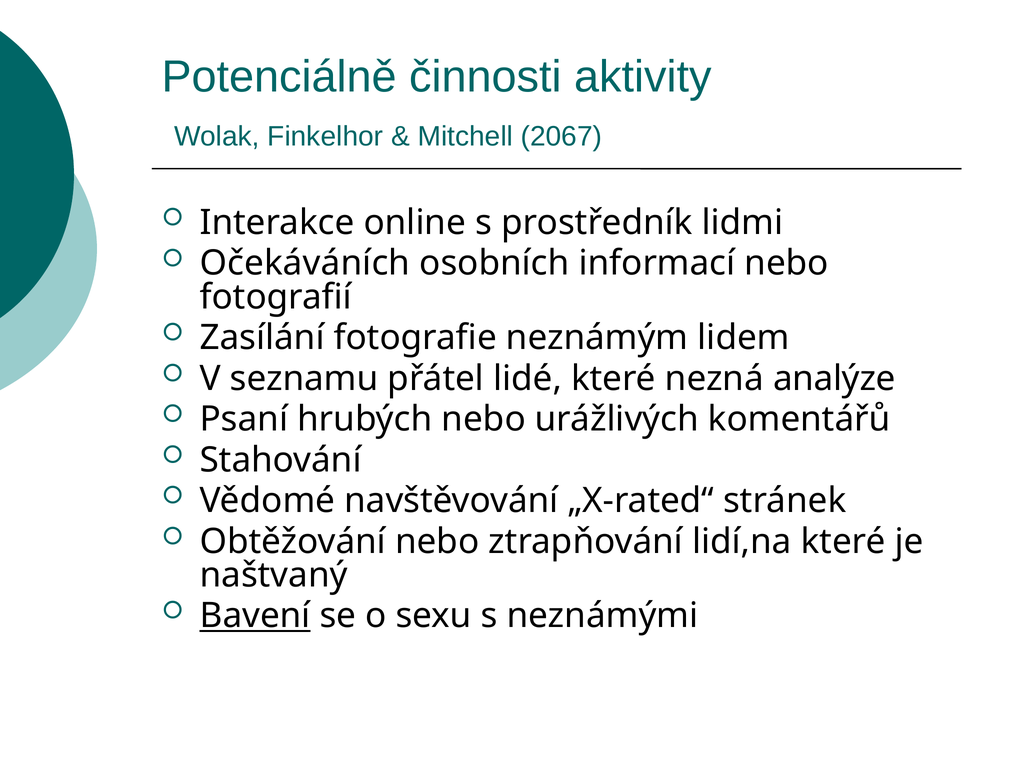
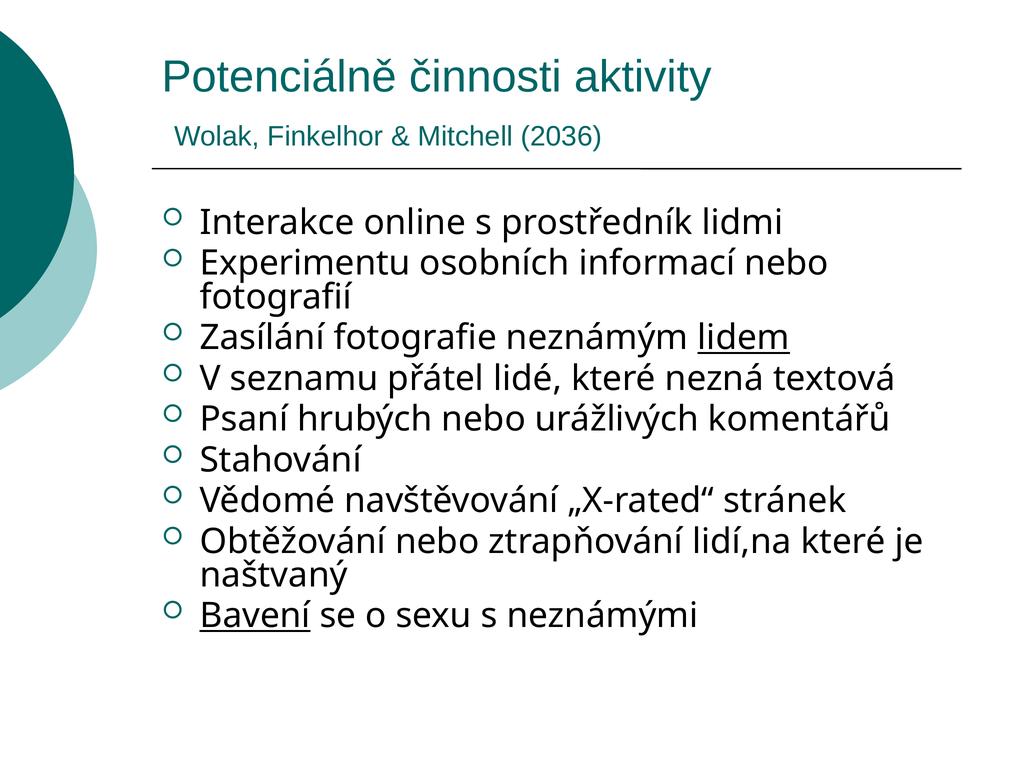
2067: 2067 -> 2036 (561, 137)
Očekáváních: Očekáváních -> Experimentu (305, 263)
lidem underline: none -> present (744, 338)
analýze: analýze -> textová (834, 379)
